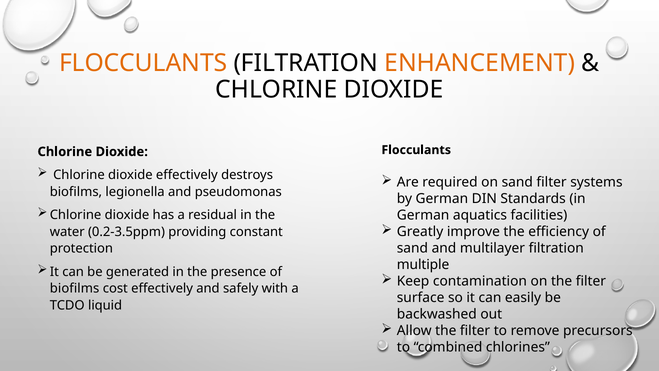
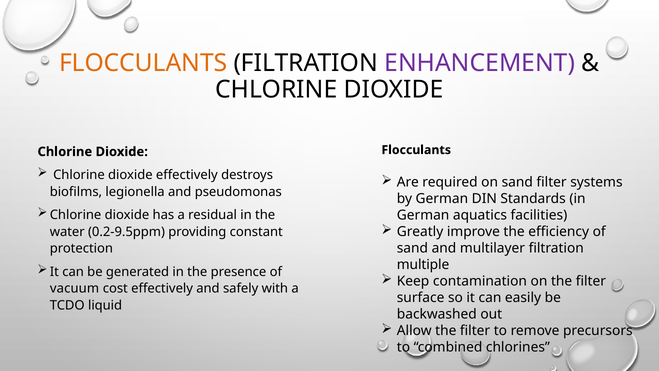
ENHANCEMENT colour: orange -> purple (480, 63)
0.2-3.5ppm: 0.2-3.5ppm -> 0.2-9.5ppm (127, 232)
biofilms: biofilms -> vacuum (75, 288)
